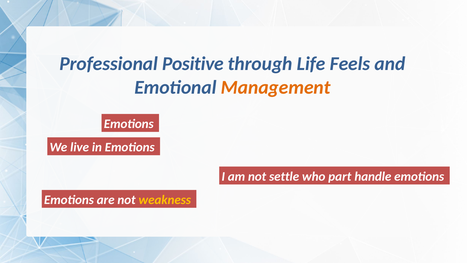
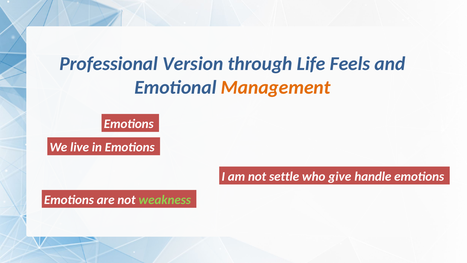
Positive: Positive -> Version (193, 64)
part: part -> give (340, 176)
weakness colour: yellow -> light green (165, 200)
